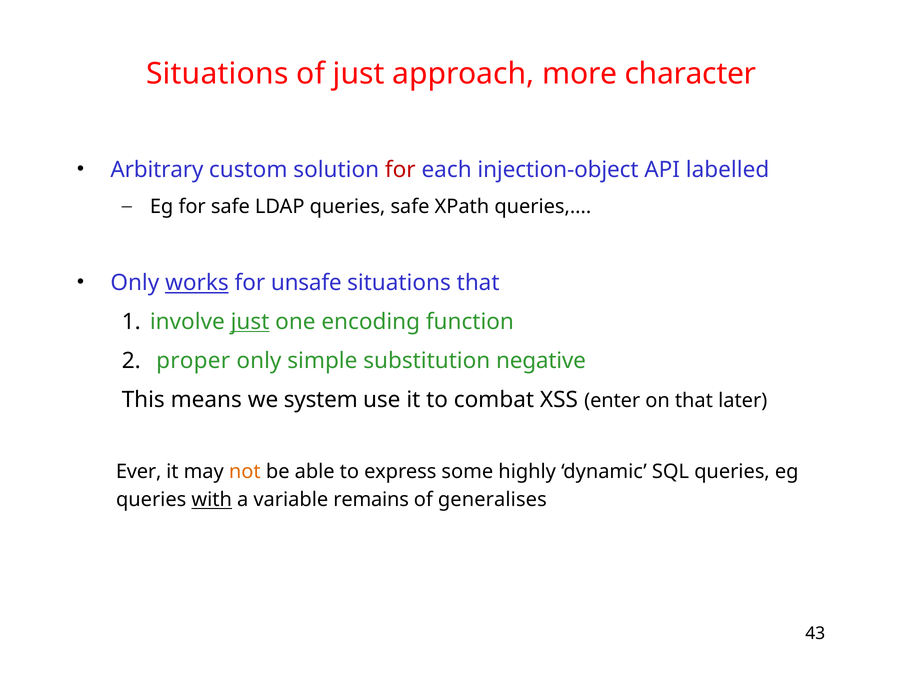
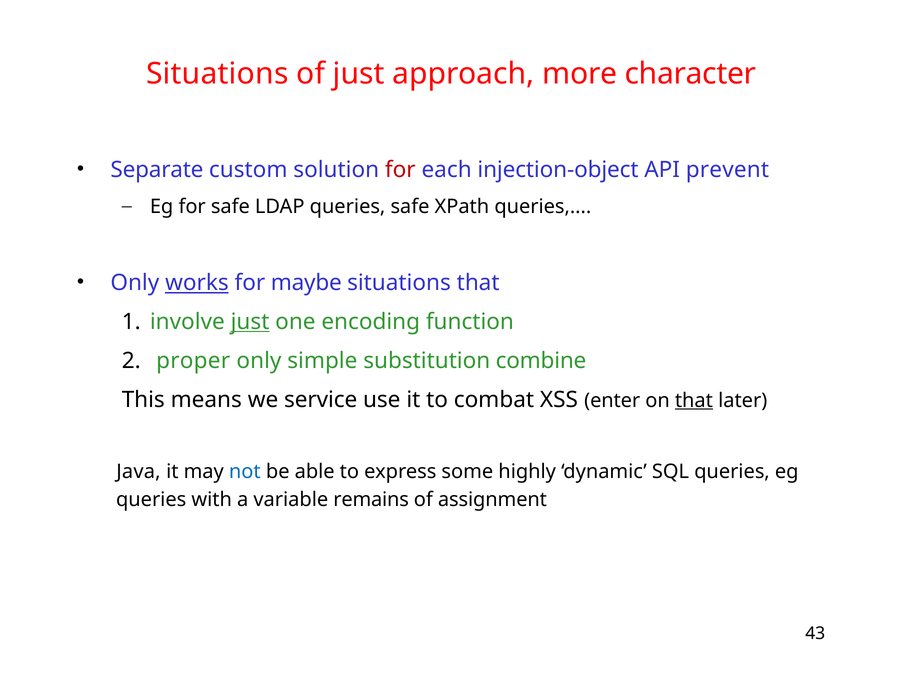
Arbitrary: Arbitrary -> Separate (157, 170)
labelled: labelled -> prevent (727, 170)
unsafe: unsafe -> maybe (306, 283)
negative: negative -> combine (541, 361)
system: system -> service (321, 400)
that underline: none -> present (694, 401)
Ever: Ever -> Java (138, 472)
not colour: orange -> blue (245, 472)
with underline: present -> none (212, 500)
generalises: generalises -> assignment (492, 500)
